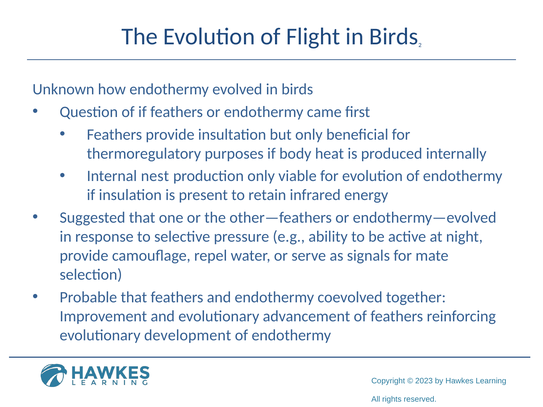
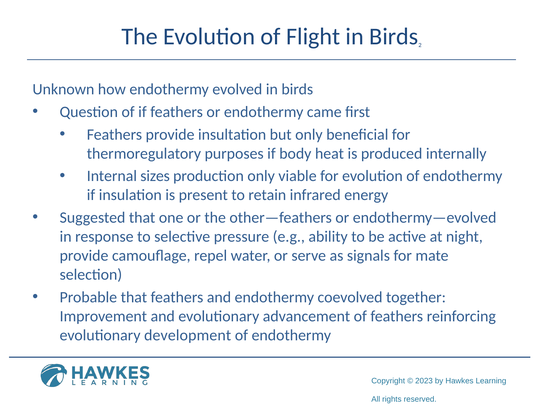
nest: nest -> sizes (155, 176)
